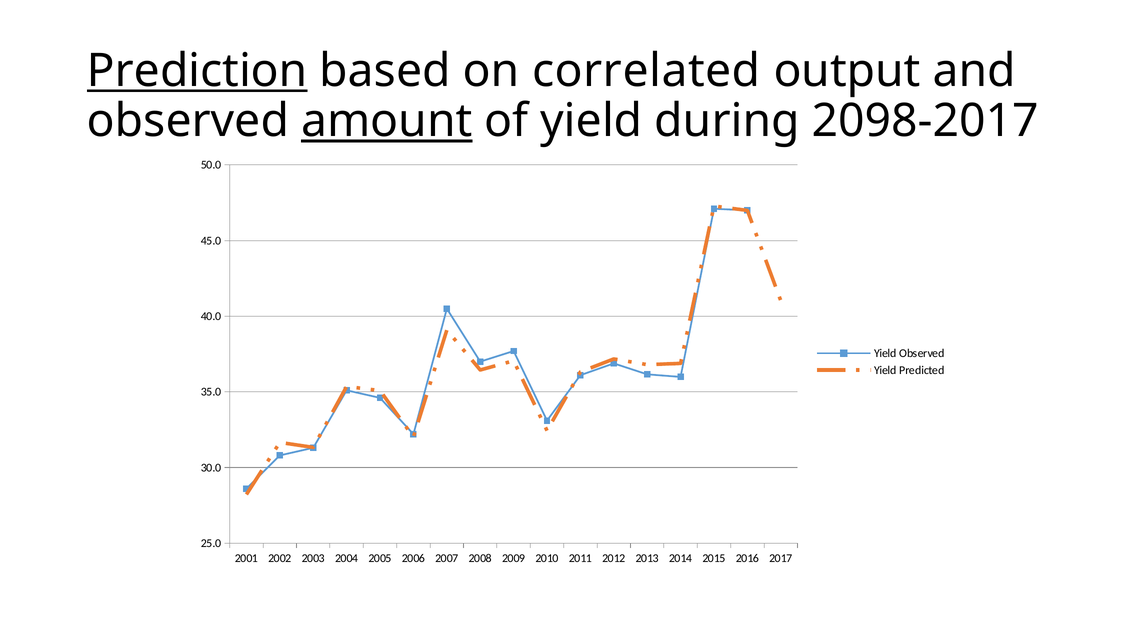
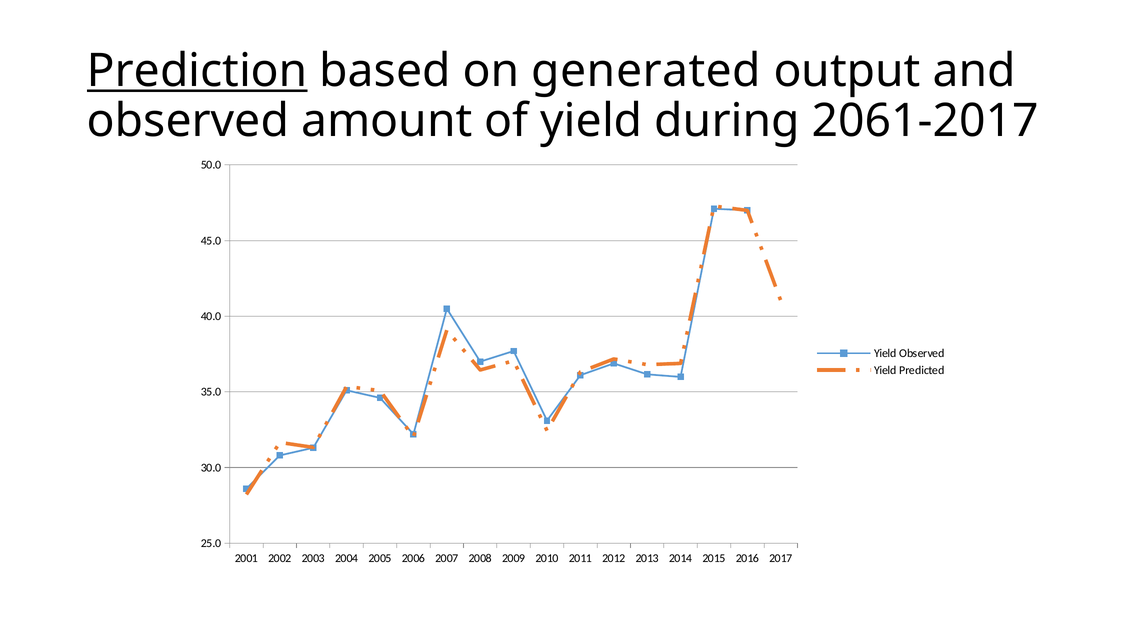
correlated: correlated -> generated (646, 71)
amount underline: present -> none (387, 121)
2098-2017: 2098-2017 -> 2061-2017 (925, 121)
